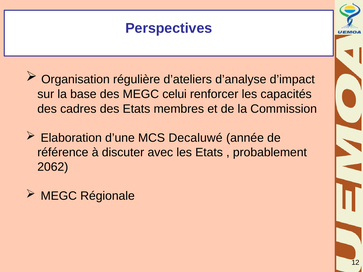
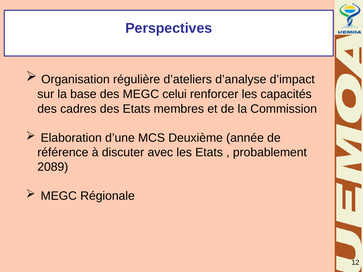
Decaluwé: Decaluwé -> Deuxième (196, 138)
2062: 2062 -> 2089 (53, 167)
